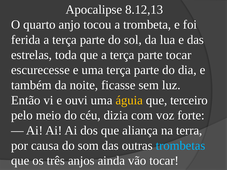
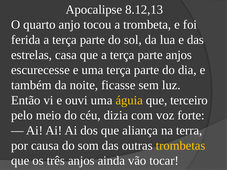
toda: toda -> casa (66, 55)
parte tocar: tocar -> anjos (179, 55)
trombetas colour: light blue -> yellow (181, 146)
